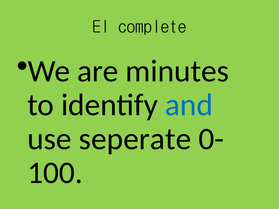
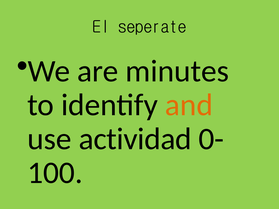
complete: complete -> seperate (152, 27)
and colour: blue -> orange (189, 105)
seperate: seperate -> actividad (135, 139)
